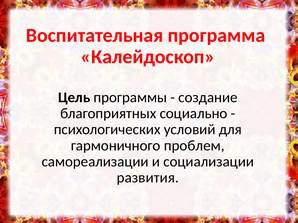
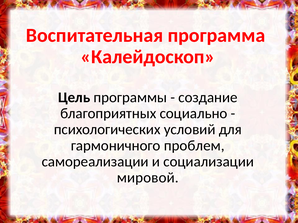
развития: развития -> мировой (148, 178)
